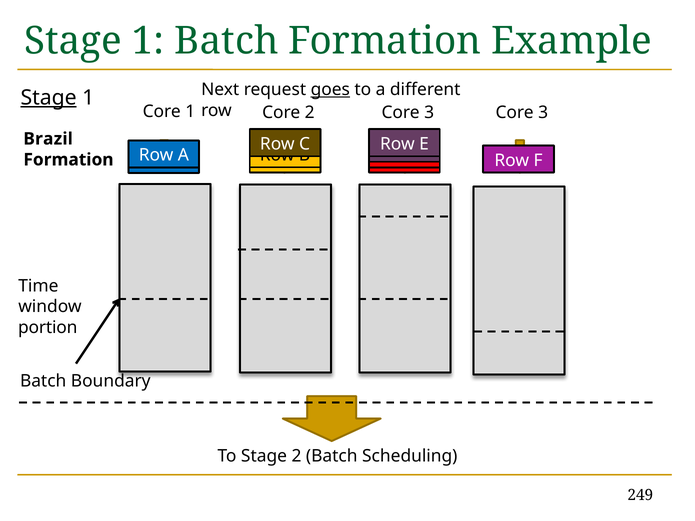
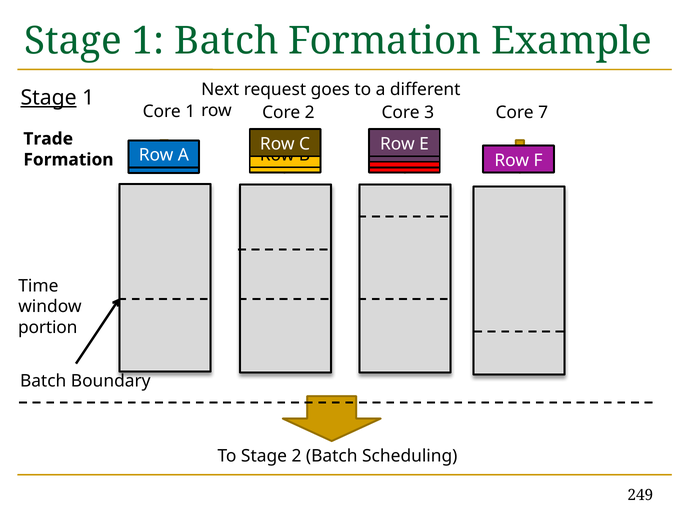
goes underline: present -> none (330, 90)
3 Core 3: 3 -> 7 (543, 112)
Brazil: Brazil -> Trade (48, 139)
